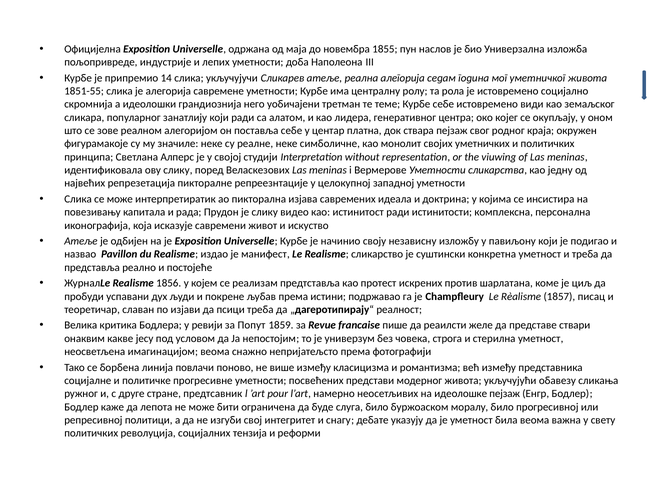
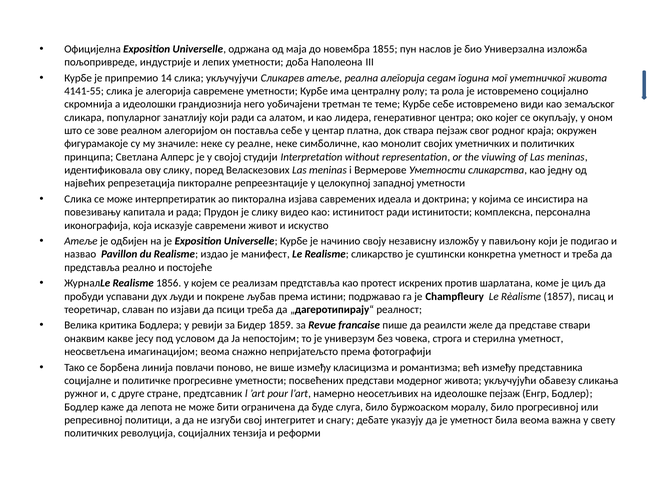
1851-55: 1851-55 -> 4141-55 (84, 91)
Попут: Попут -> Бидер (252, 326)
